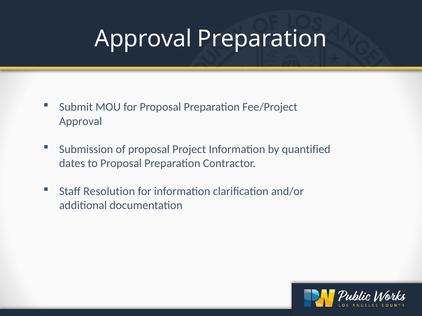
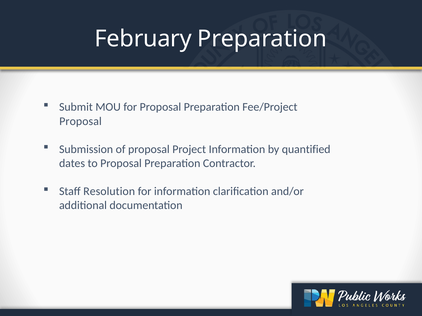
Approval: Approval -> February (143, 39)
Approval: Approval -> Proposal (81, 121)
